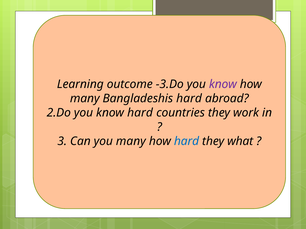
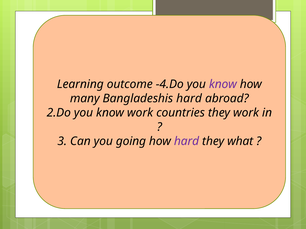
-3.Do: -3.Do -> -4.Do (170, 84)
know hard: hard -> work (140, 113)
you many: many -> going (131, 142)
hard colour: blue -> purple (187, 142)
